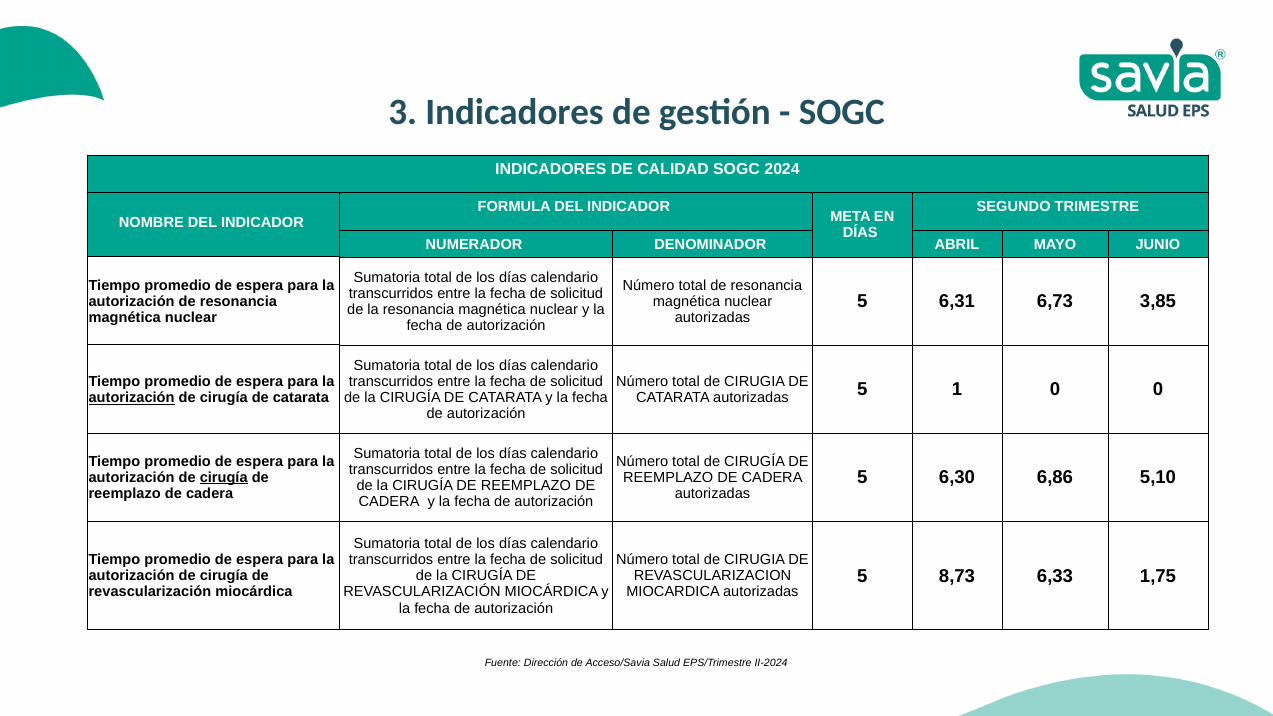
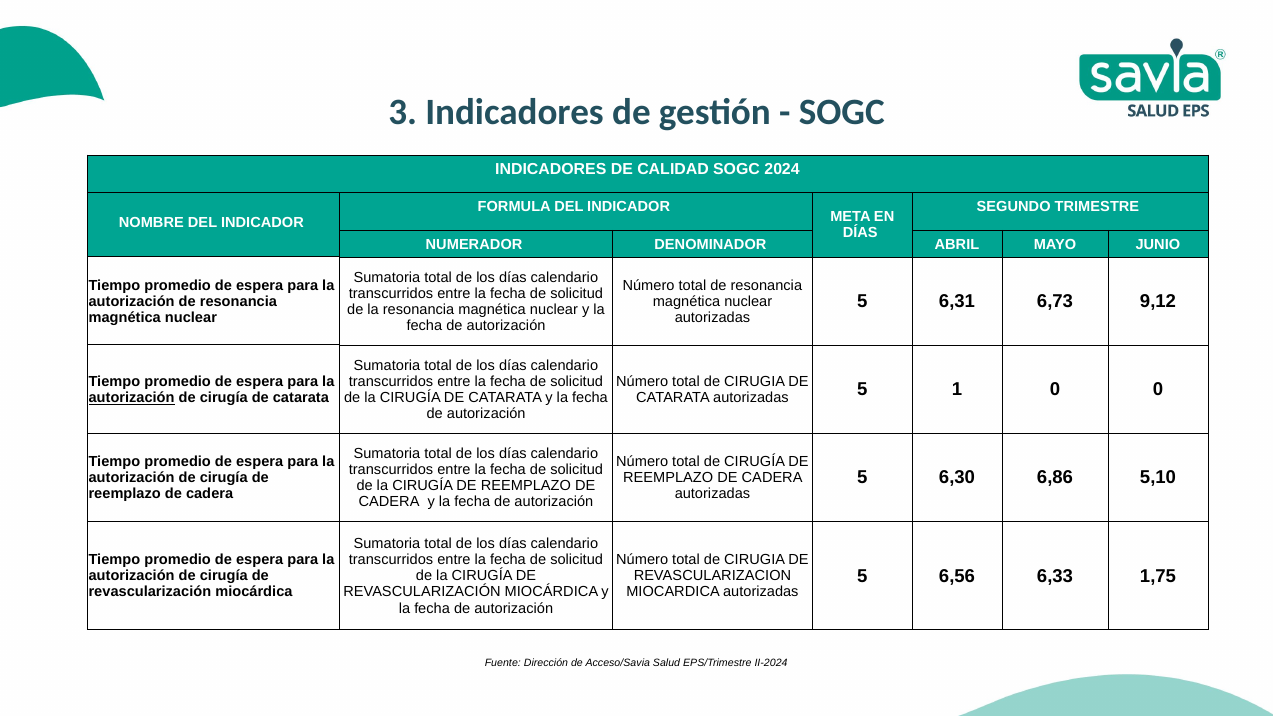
3,85: 3,85 -> 9,12 (1158, 302)
cirugía underline: present -> none (224, 478)
8,73: 8,73 -> 6,56 (957, 576)
